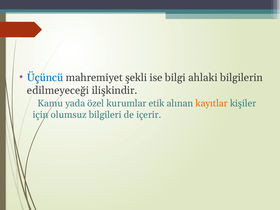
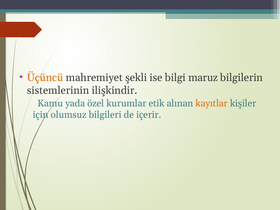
Üçüncü colour: blue -> orange (45, 78)
ahlaki: ahlaki -> maruz (203, 78)
edilmeyeceği: edilmeyeceği -> sistemlerinin (58, 90)
